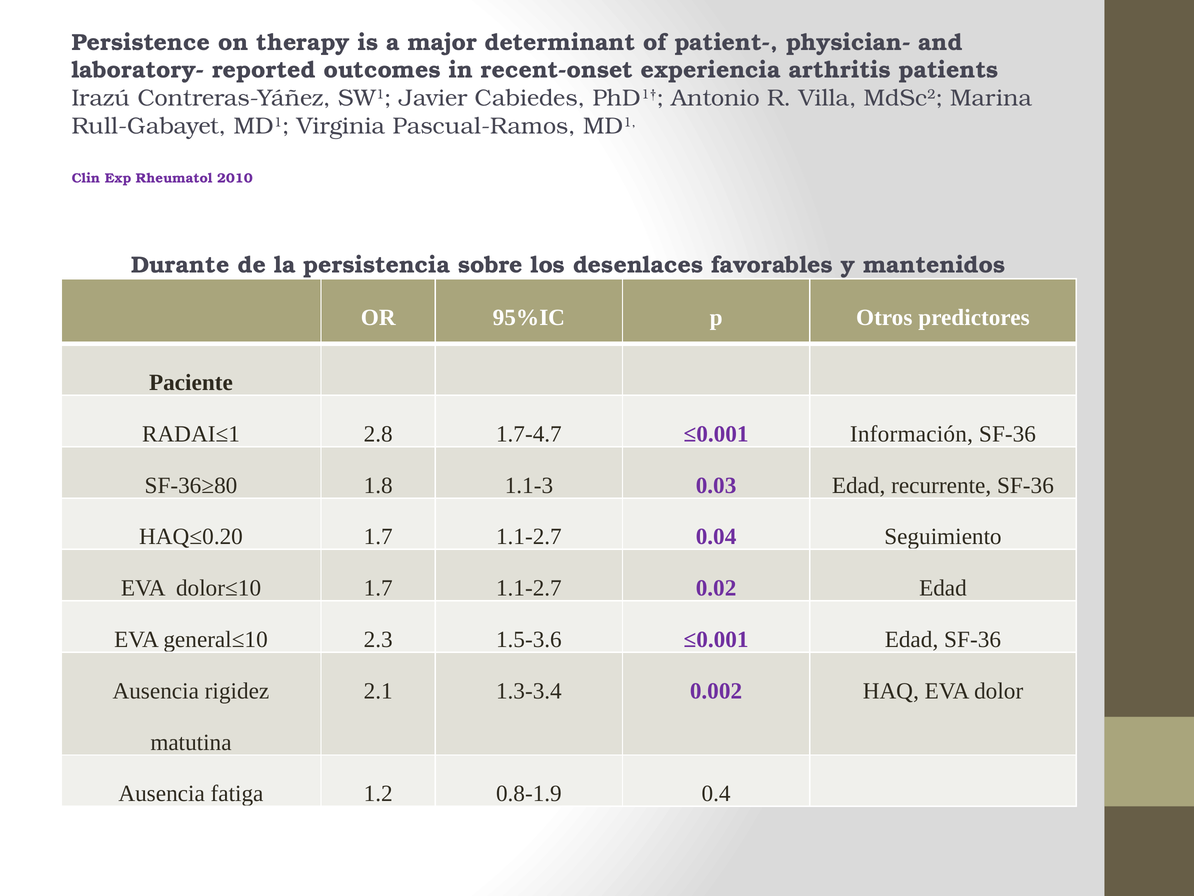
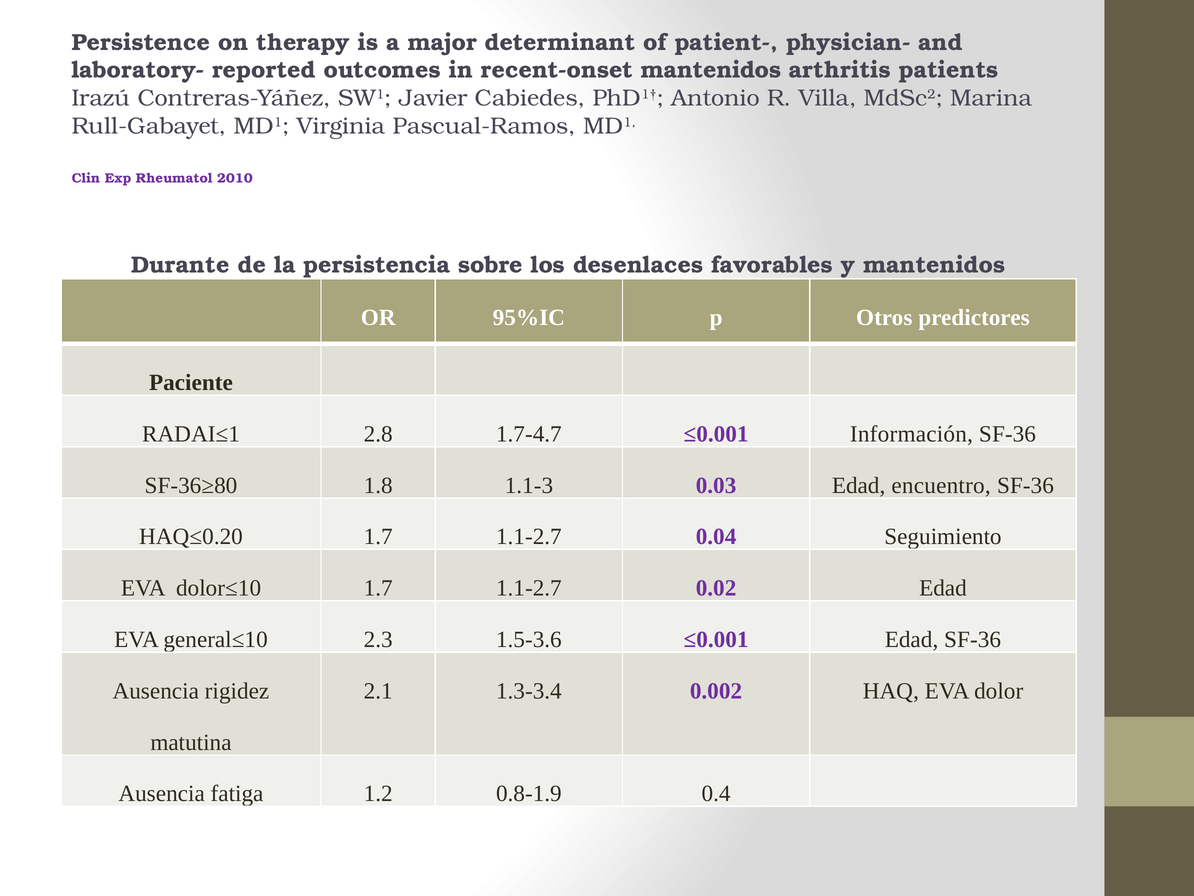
recent-onset experiencia: experiencia -> mantenidos (711, 70)
recurrente: recurrente -> encuentro (941, 485)
